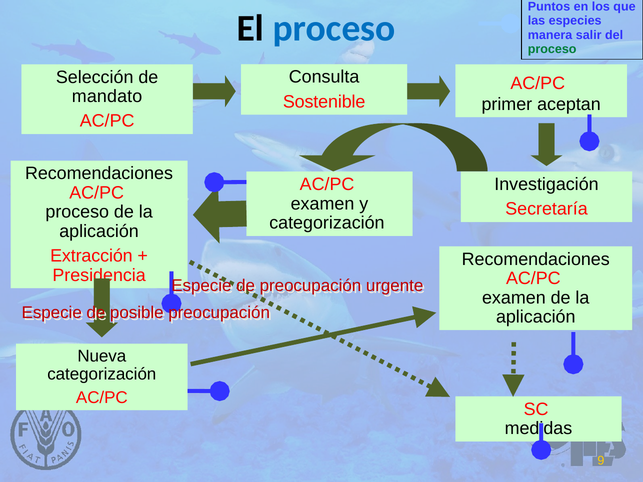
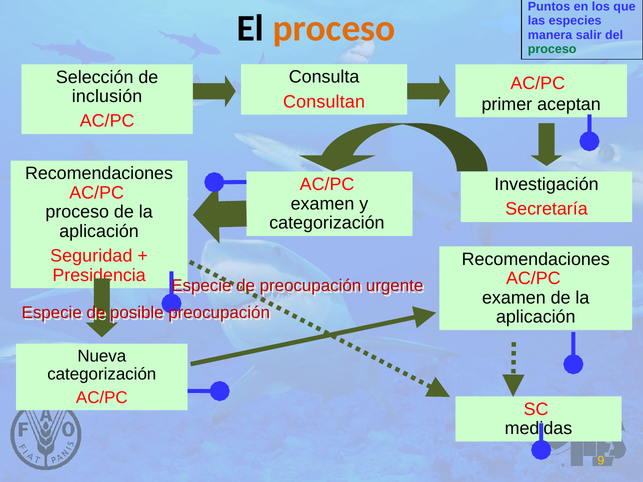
proceso colour: blue -> orange (334, 28)
mandato: mandato -> inclusión (107, 97)
Sostenible: Sostenible -> Consultan (324, 102)
Extracción: Extracción -> Seguridad (91, 256)
